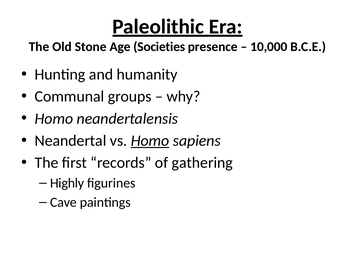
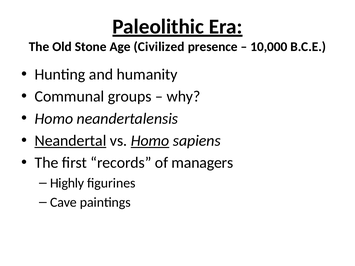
Societies: Societies -> Civilized (159, 47)
Neandertal underline: none -> present (71, 141)
gathering: gathering -> managers (202, 163)
